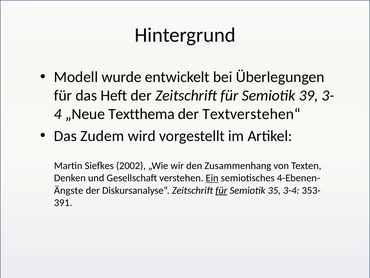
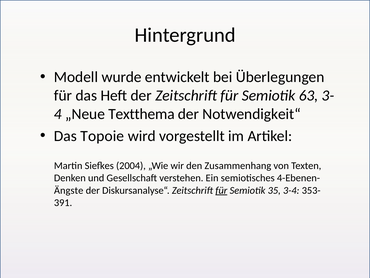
39: 39 -> 63 (309, 95)
Textverstehen“: Textverstehen“ -> Notwendigkeit“ (252, 114)
Zudem: Zudem -> Topoie (102, 136)
2002: 2002 -> 2004 (131, 165)
Ein underline: present -> none (212, 178)
